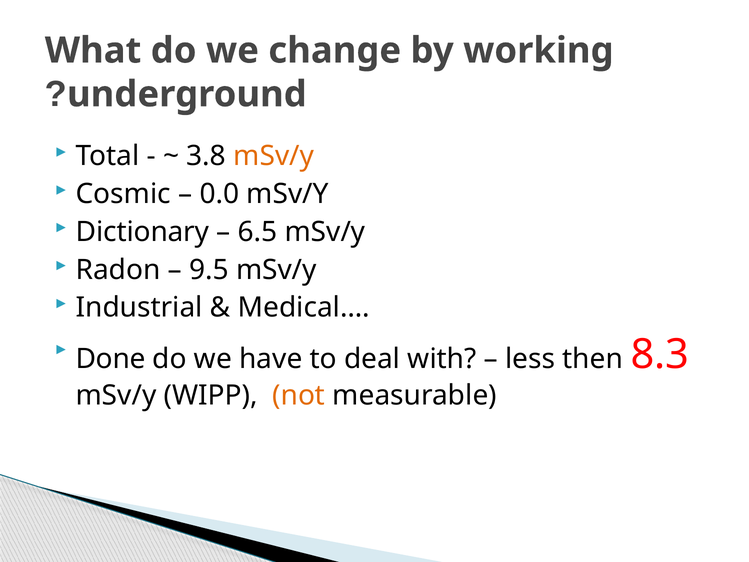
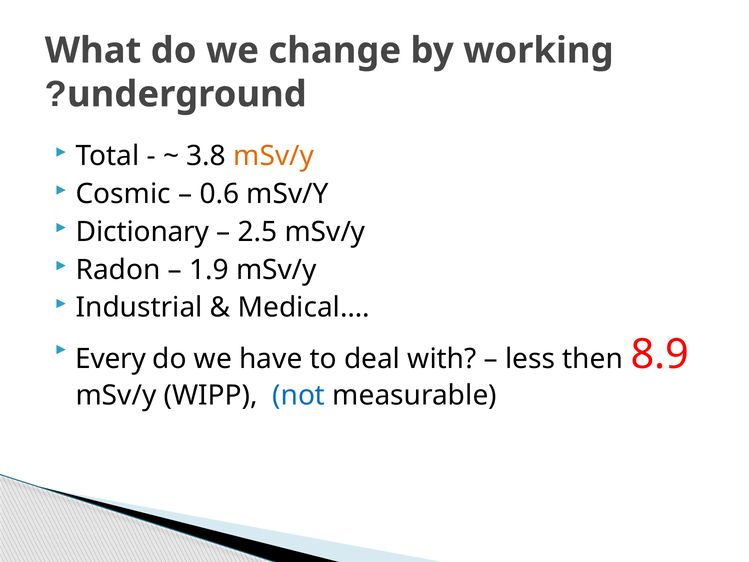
0.0: 0.0 -> 0.6 (219, 194)
6.5: 6.5 -> 2.5 (258, 232)
9.5: 9.5 -> 1.9 (209, 270)
Done: Done -> Every (111, 359)
8.3: 8.3 -> 8.9 (660, 354)
not colour: orange -> blue (299, 395)
